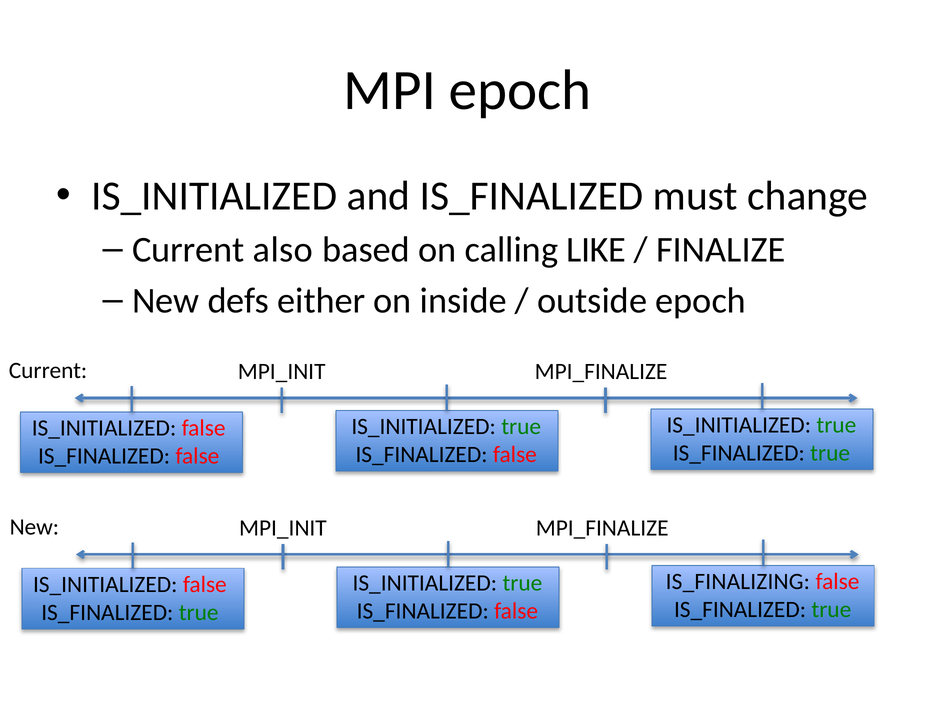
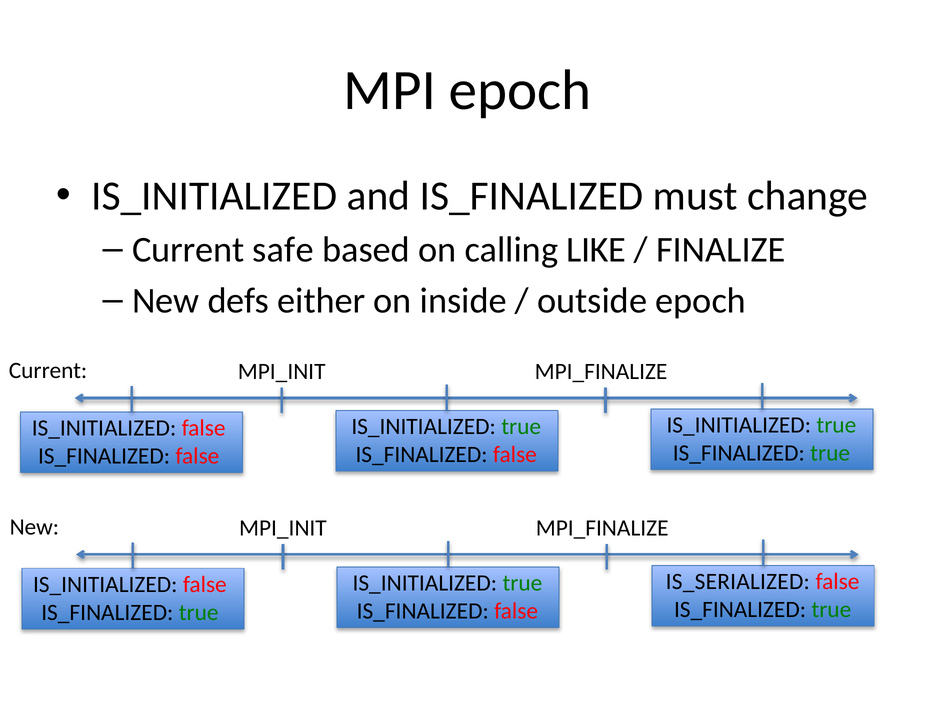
also: also -> safe (283, 250)
IS_FINALIZING: IS_FINALIZING -> IS_SERIALIZED (738, 582)
